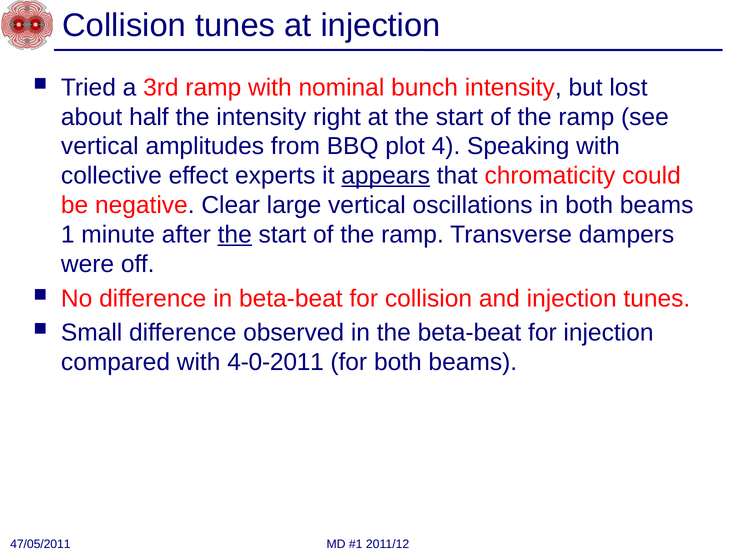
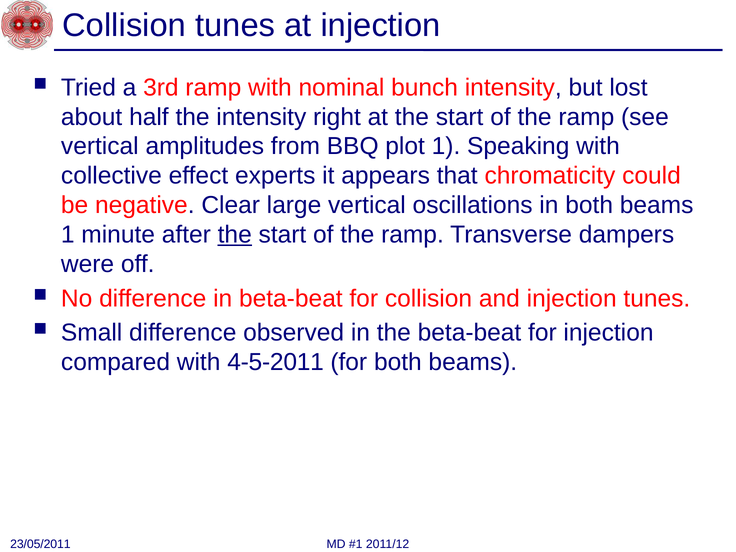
plot 4: 4 -> 1 (446, 146)
appears underline: present -> none (386, 176)
4-0-2011: 4-0-2011 -> 4-5-2011 (276, 362)
47/05/2011: 47/05/2011 -> 23/05/2011 (40, 544)
